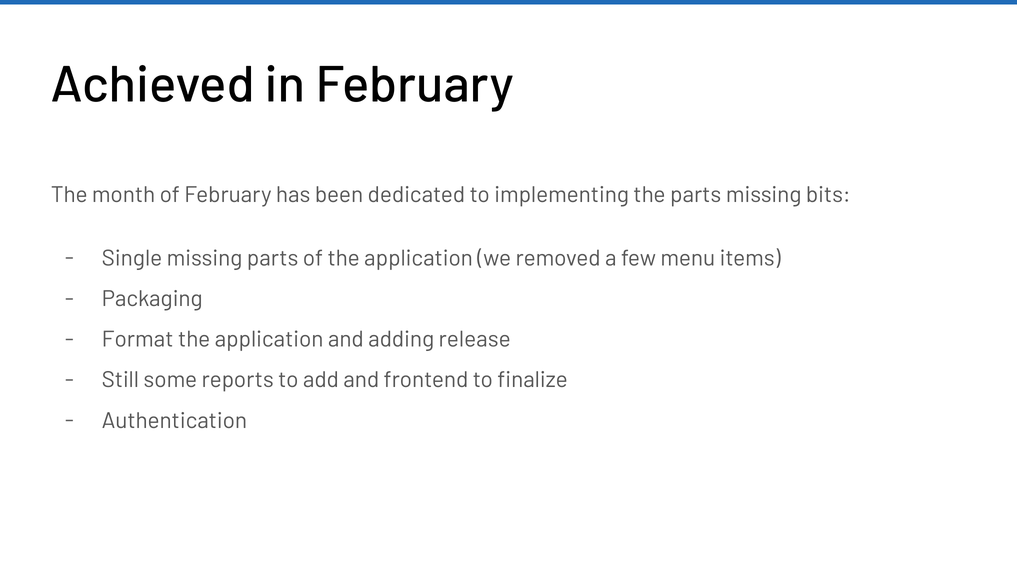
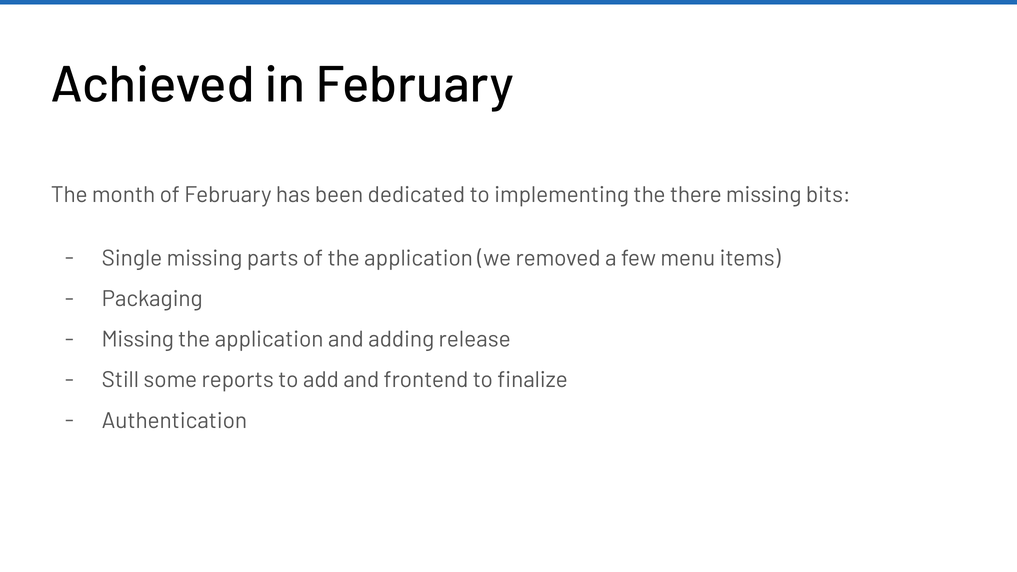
the parts: parts -> there (696, 195)
Format: Format -> Missing (138, 339)
